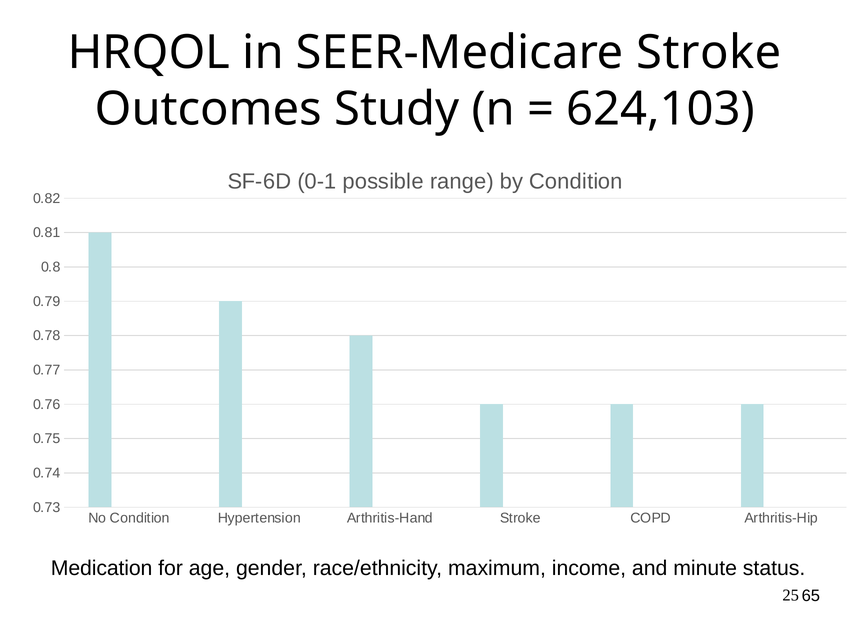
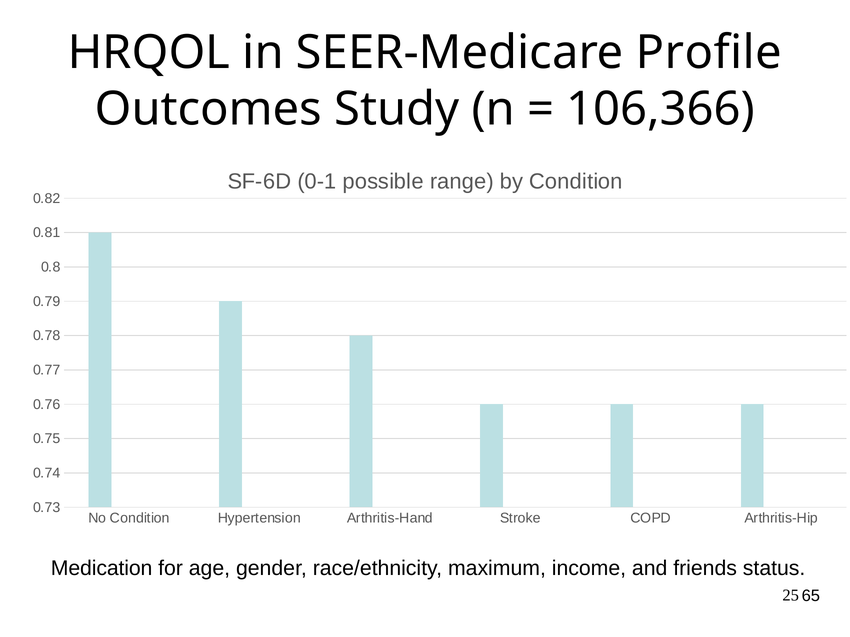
SEER-Medicare Stroke: Stroke -> Profile (709, 53)
624,103: 624,103 -> 106,366 (661, 109)
minute: minute -> friends (705, 569)
